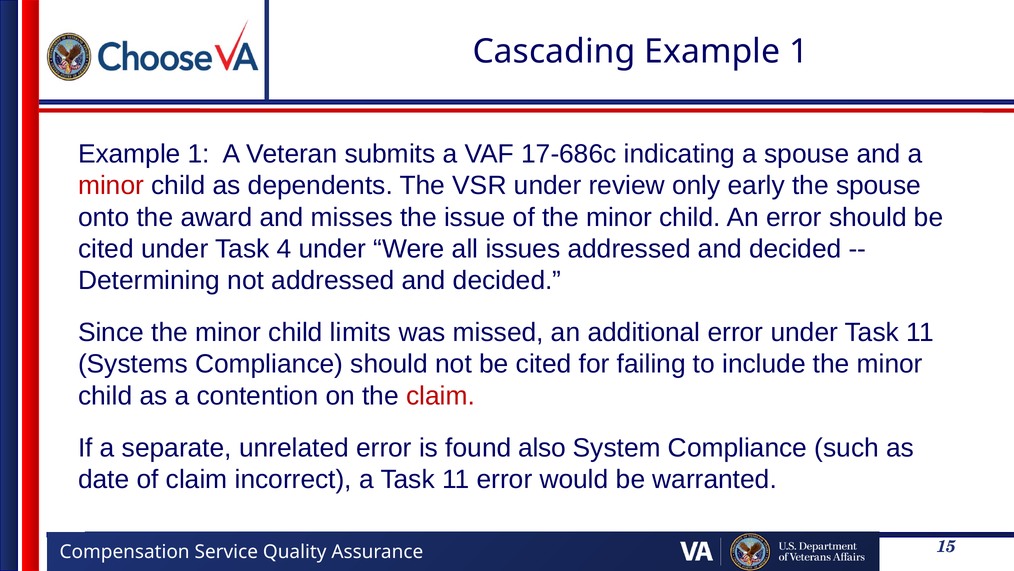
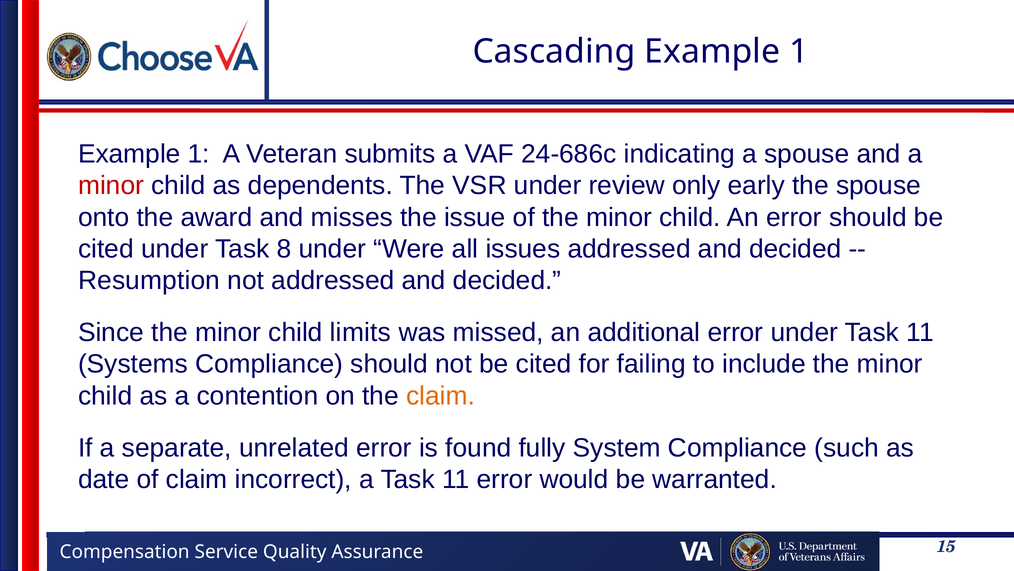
17-686c: 17-686c -> 24-686c (569, 154)
4: 4 -> 8 (284, 249)
Determining: Determining -> Resumption (149, 280)
claim colour: red -> orange (440, 396)
also: also -> fully (542, 447)
